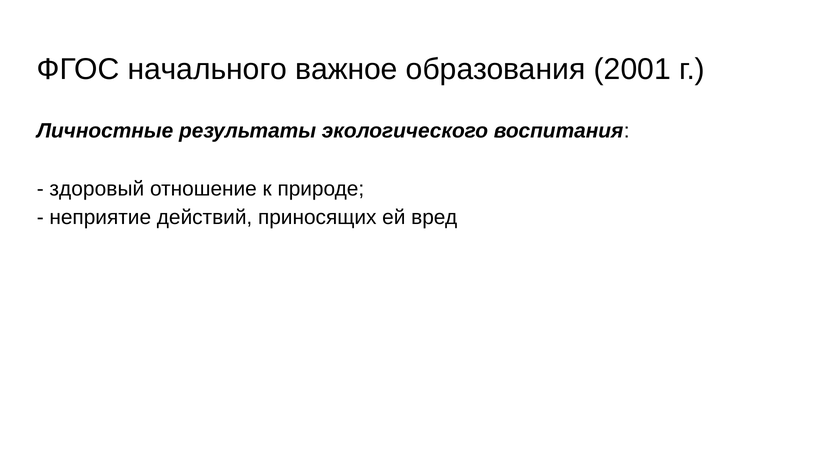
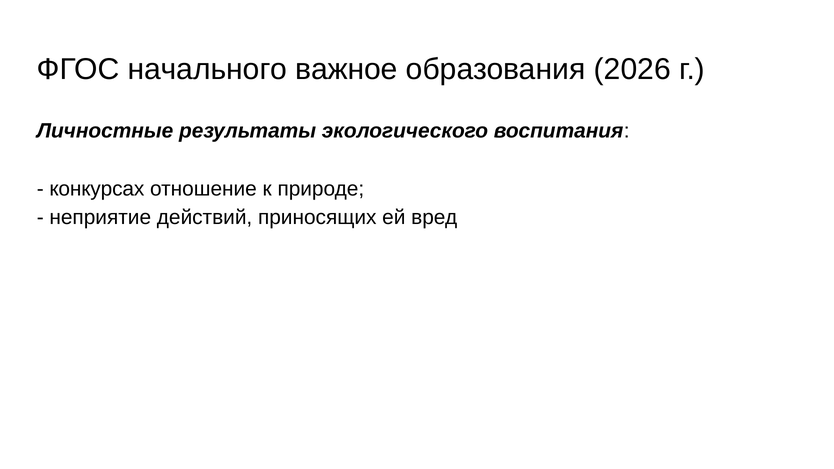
2001: 2001 -> 2026 (632, 69)
здоровый: здоровый -> конкурсах (97, 189)
